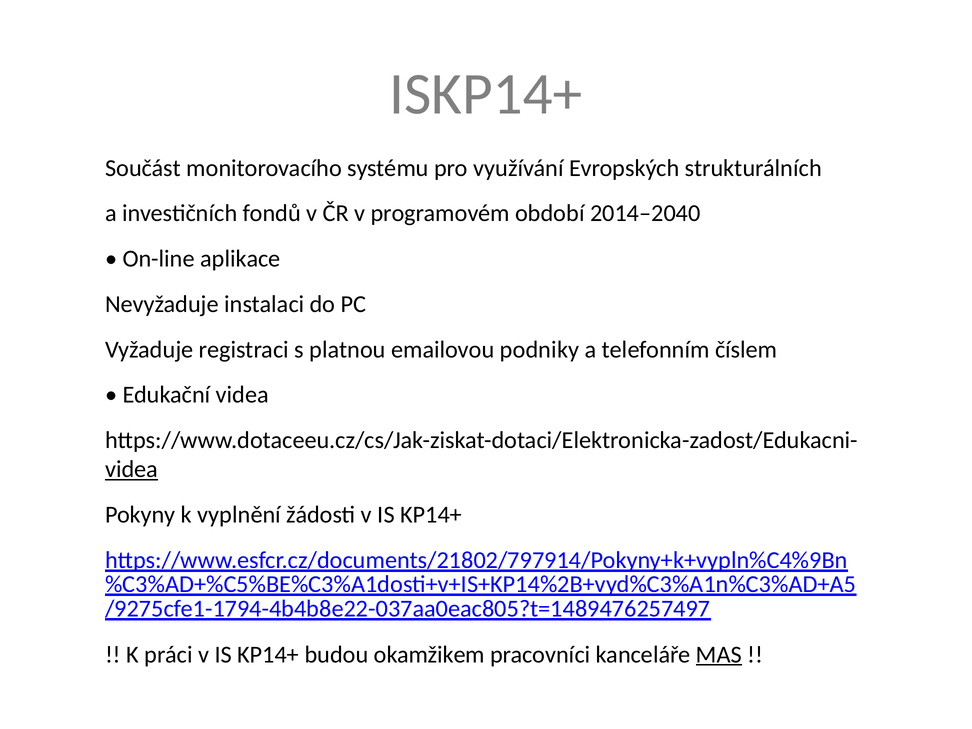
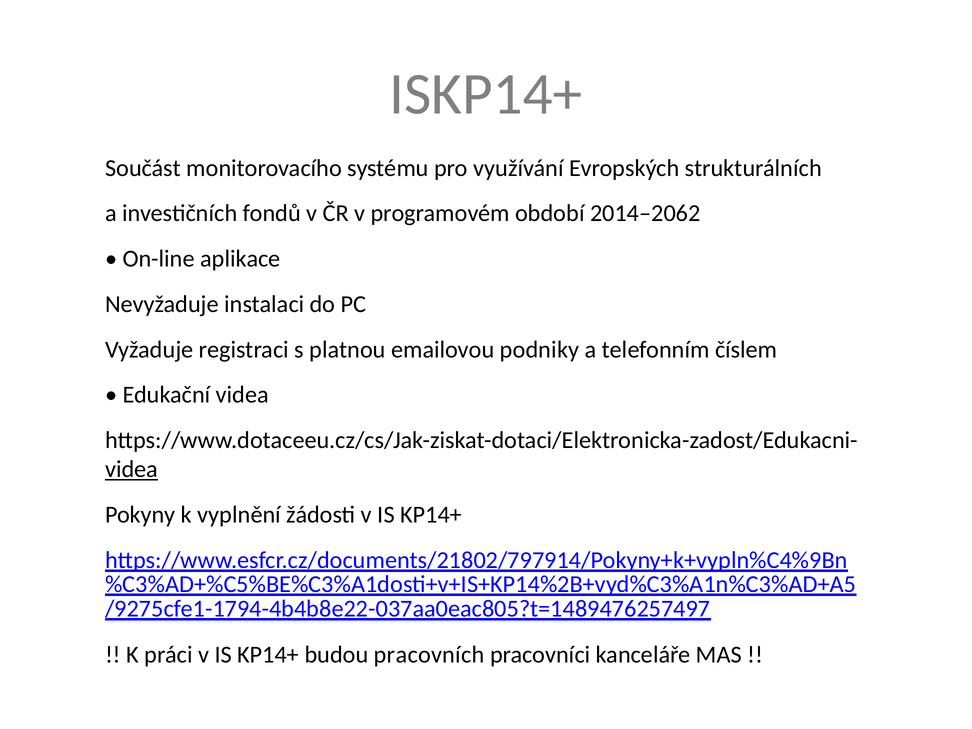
2014–2040: 2014–2040 -> 2014–2062 (645, 213)
okamžikem: okamžikem -> pracovních (429, 655)
MAS underline: present -> none (719, 655)
